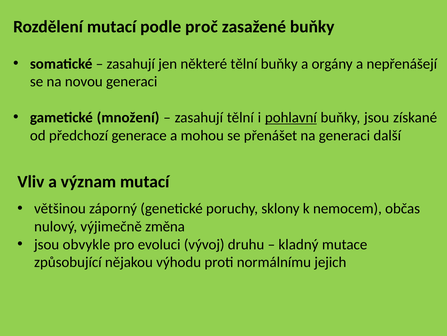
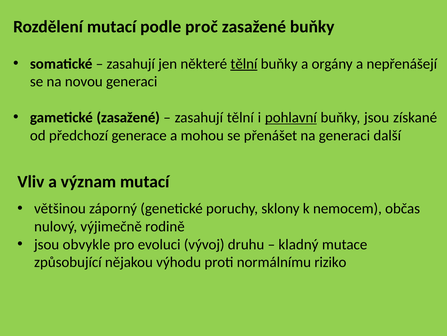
tělní underline: none -> present (244, 64)
gametické množení: množení -> zasažené (128, 117)
změna: změna -> rodině (165, 226)
jejich: jejich -> riziko (330, 262)
